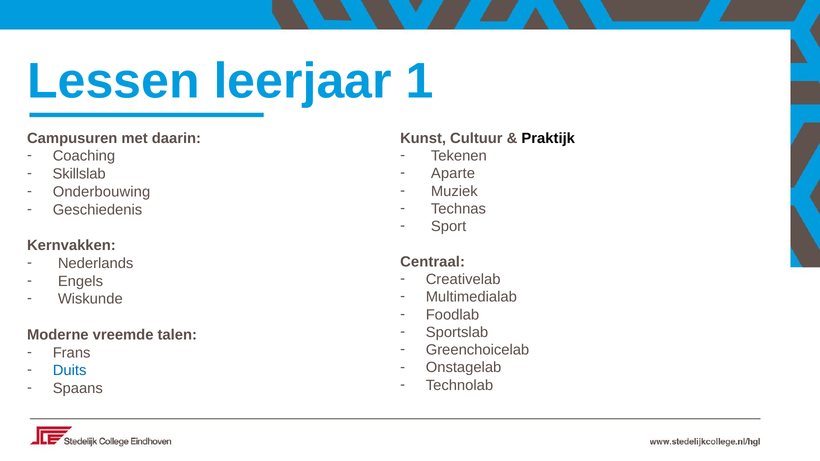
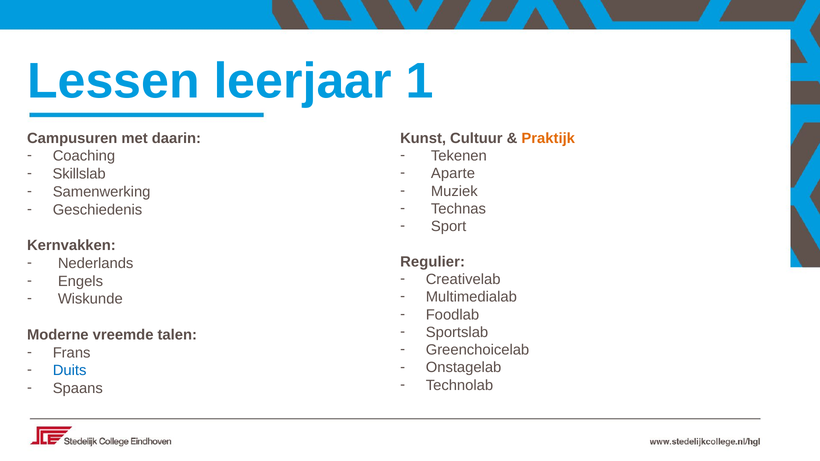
Praktijk colour: black -> orange (548, 138)
Onderbouwing: Onderbouwing -> Samenwerking (102, 192)
Centraal: Centraal -> Regulier (433, 262)
